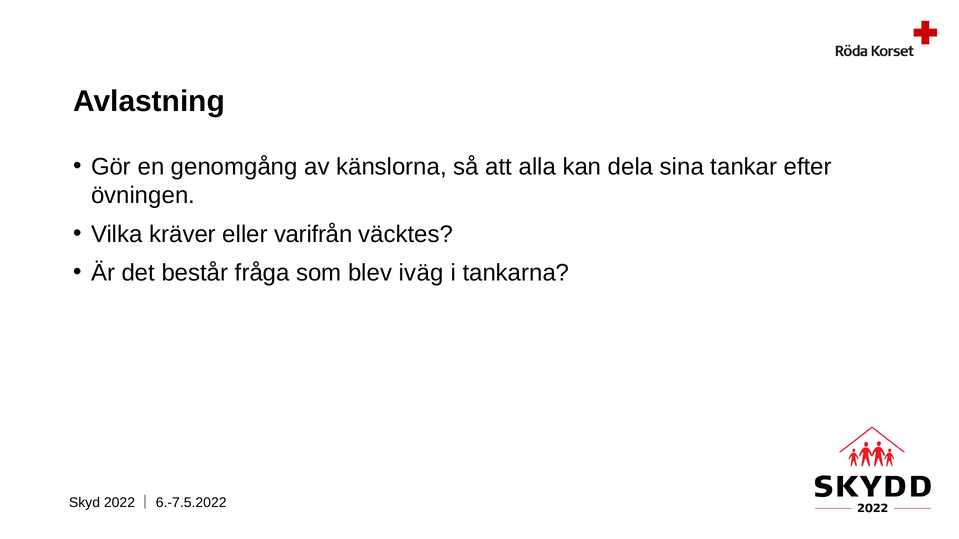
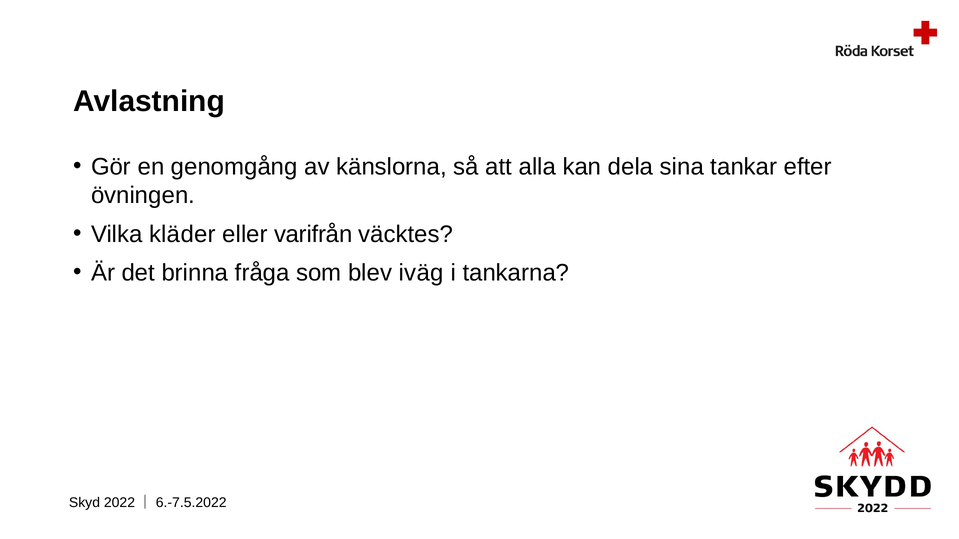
kräver: kräver -> kläder (182, 234)
består: består -> brinna (195, 273)
